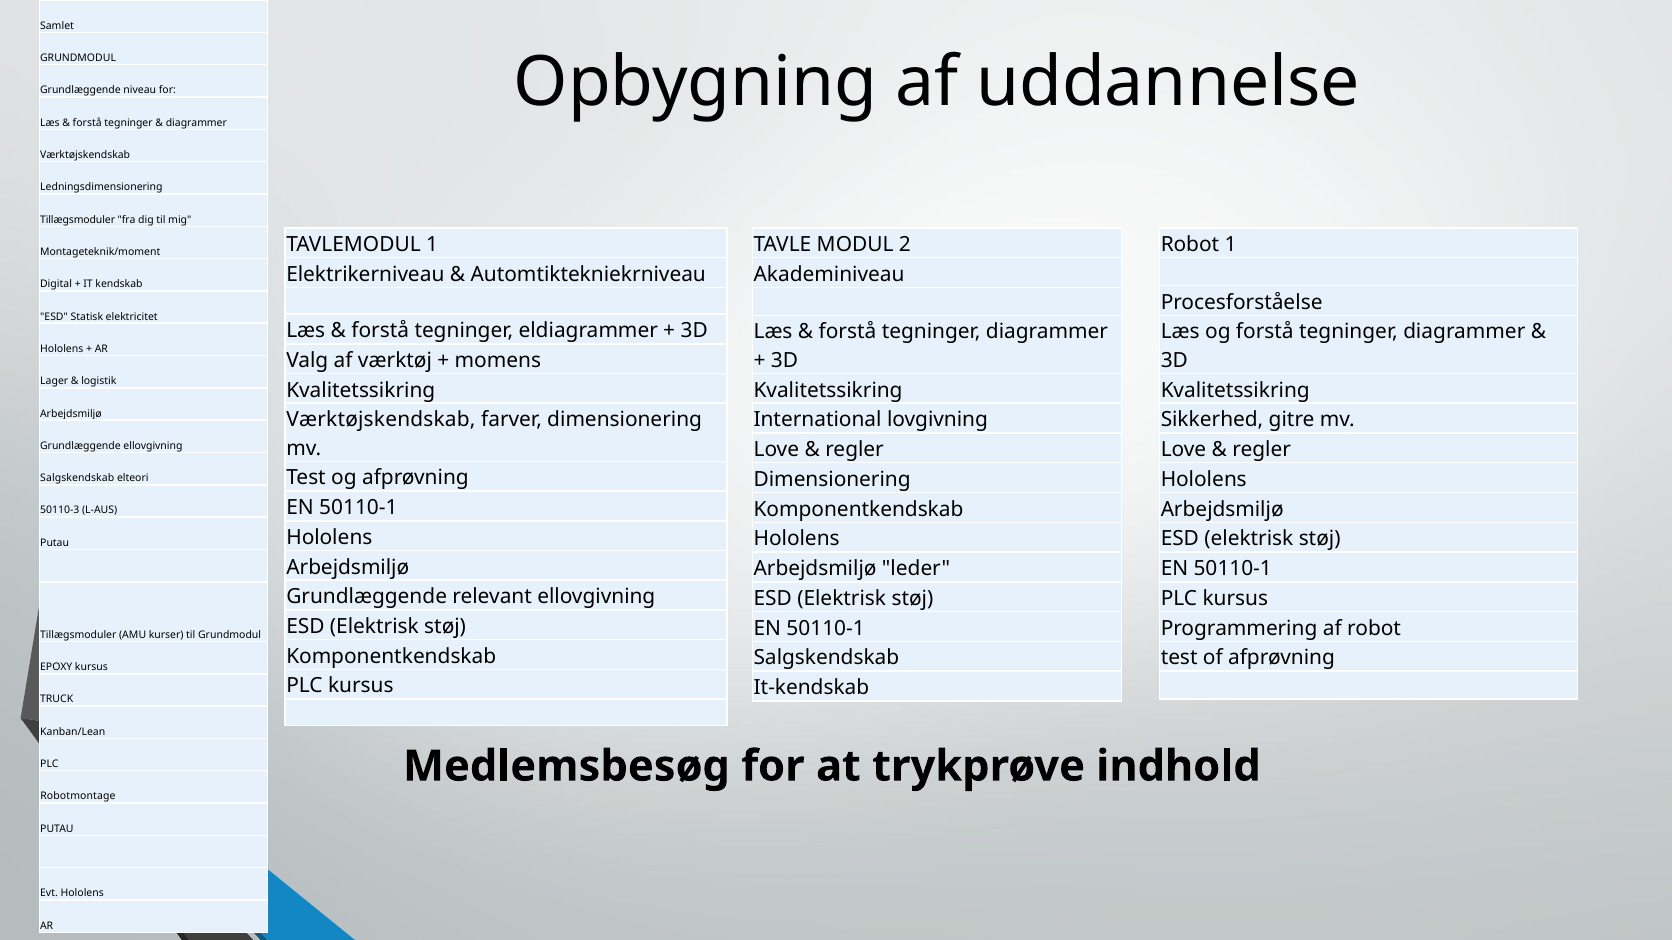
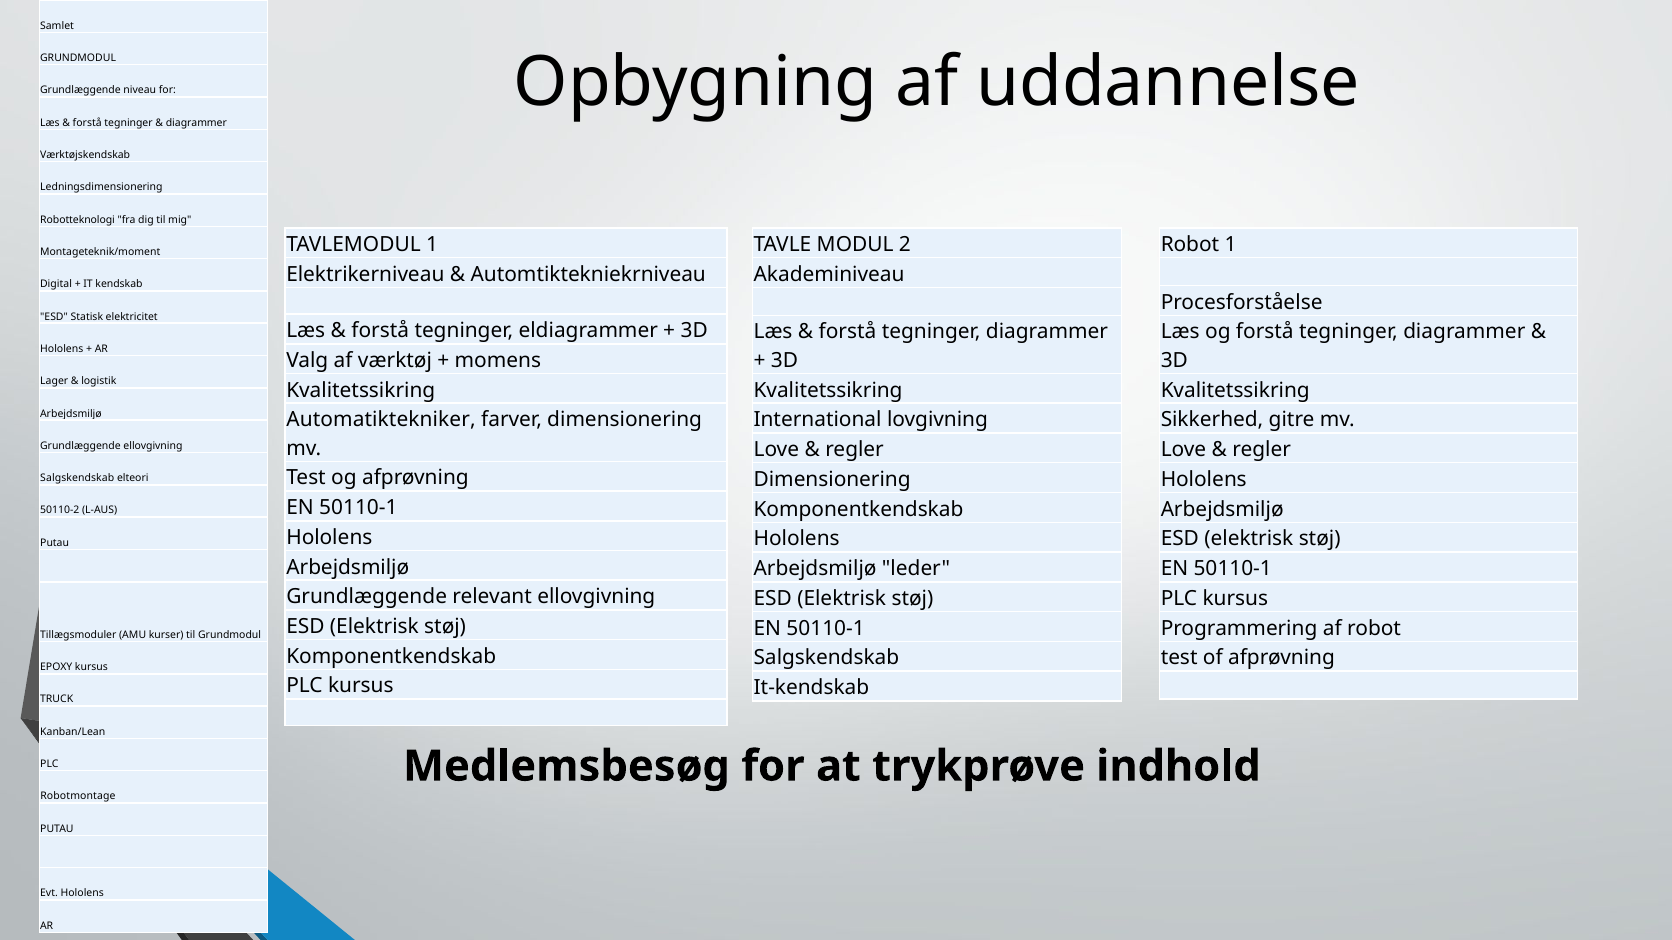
Tillægsmoduler: Tillægsmoduler -> Robotteknologi (78, 220)
Værktøjskendskab: Værktøjskendskab -> Automatiktekniker (381, 420)
50110-3: 50110-3 -> 50110-2 (60, 511)
